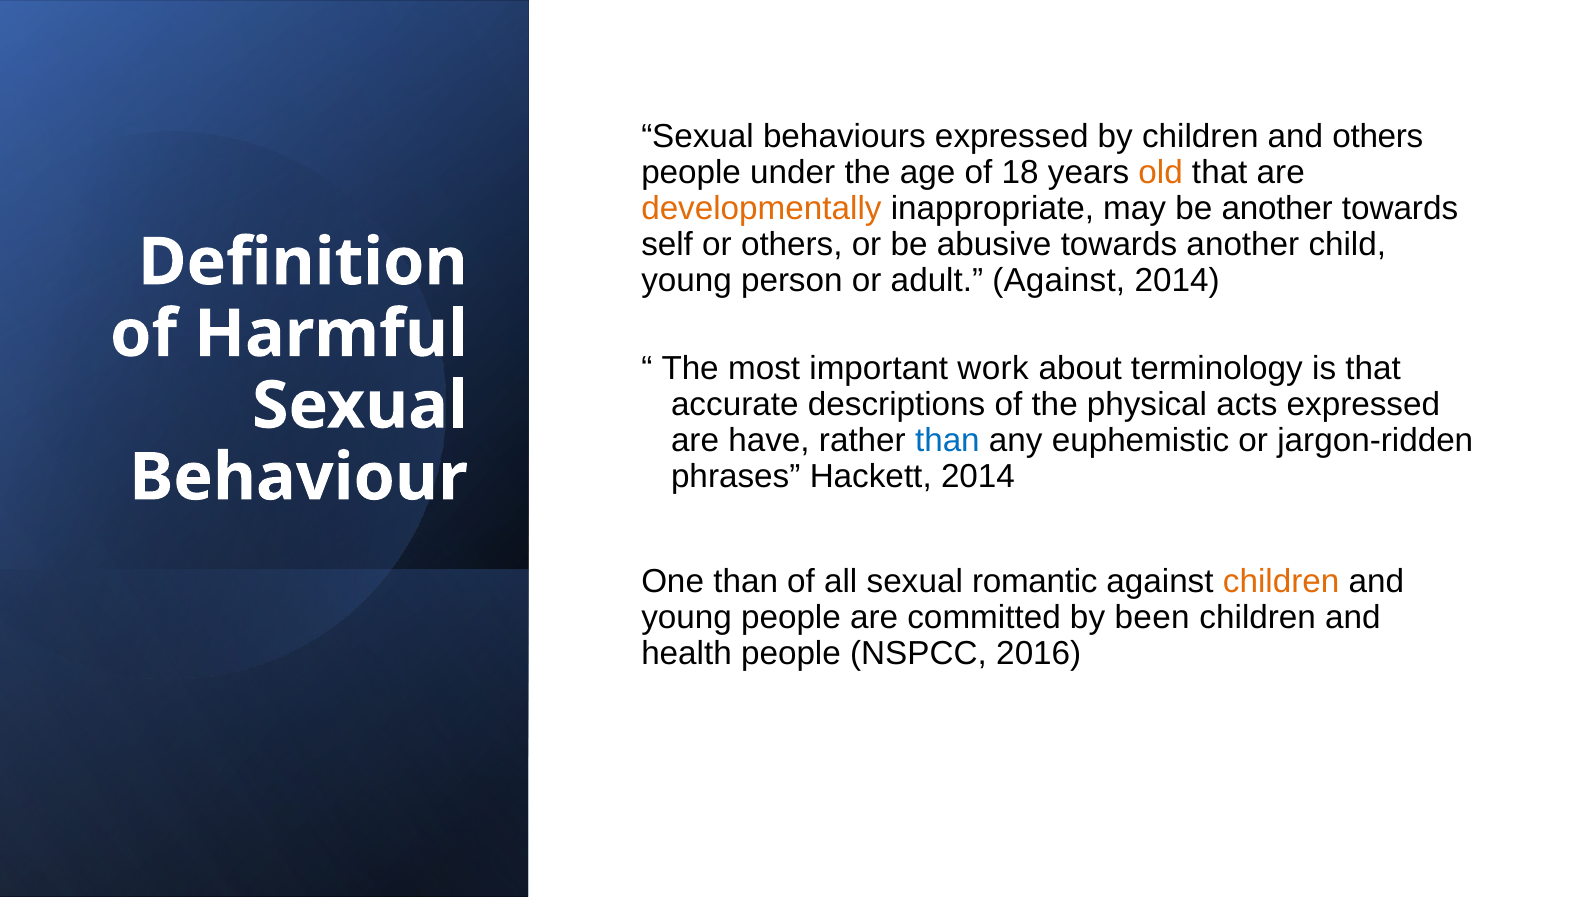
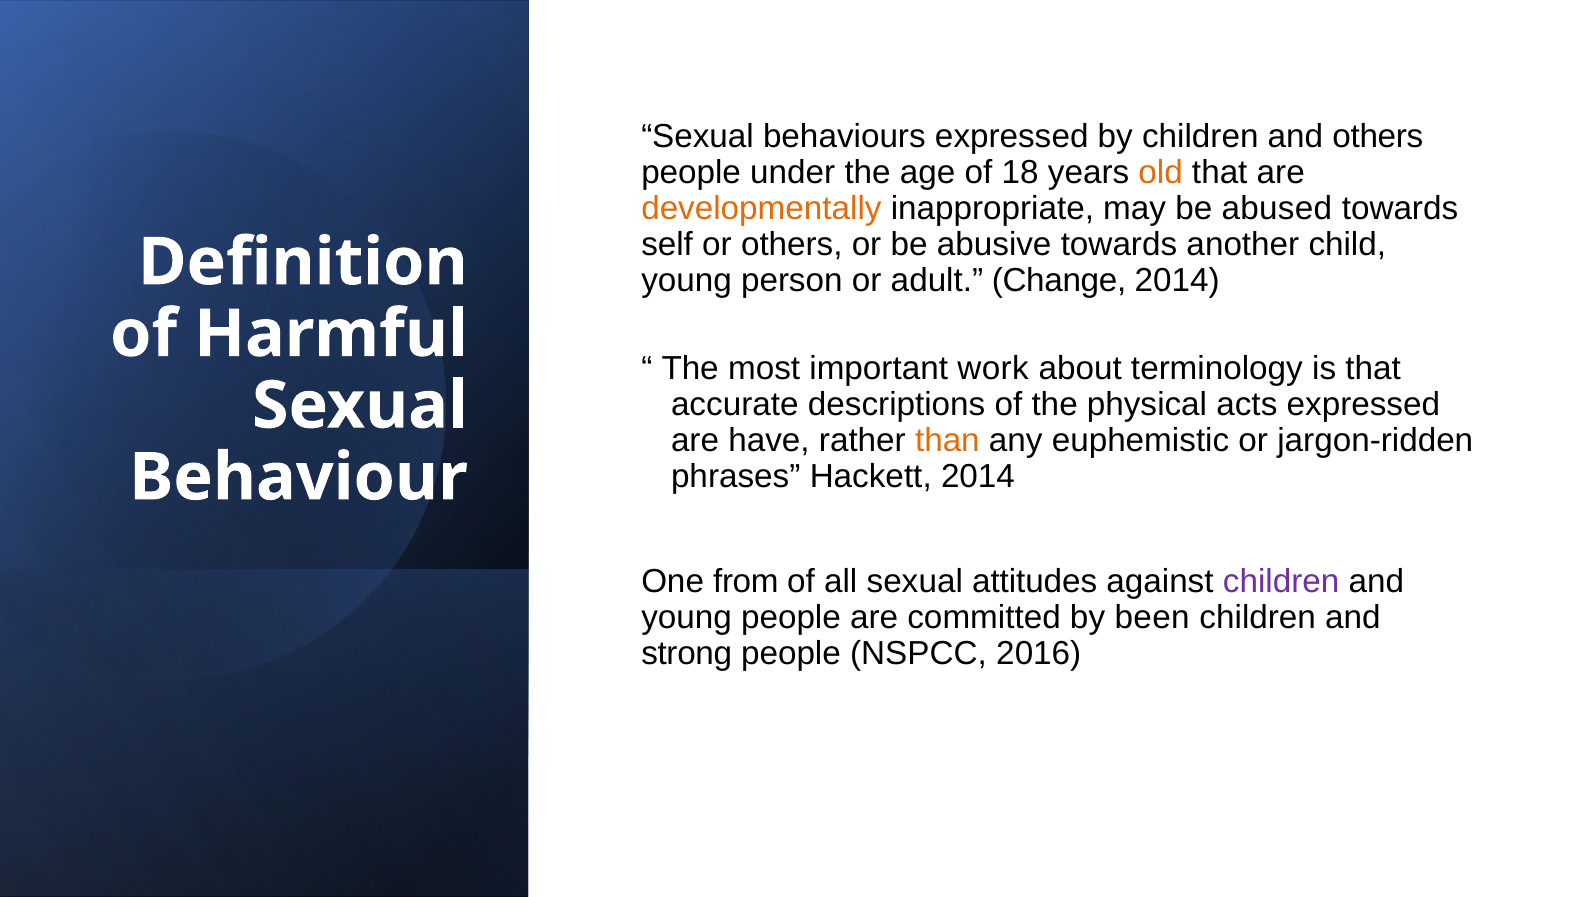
be another: another -> abused (1277, 208)
adult Against: Against -> Change (1059, 280)
than colour: blue -> orange (947, 441)
One than: than -> from (746, 582)
romantic: romantic -> attitudes (1035, 582)
children colour: orange -> purple (1281, 582)
health: health -> strong (687, 654)
